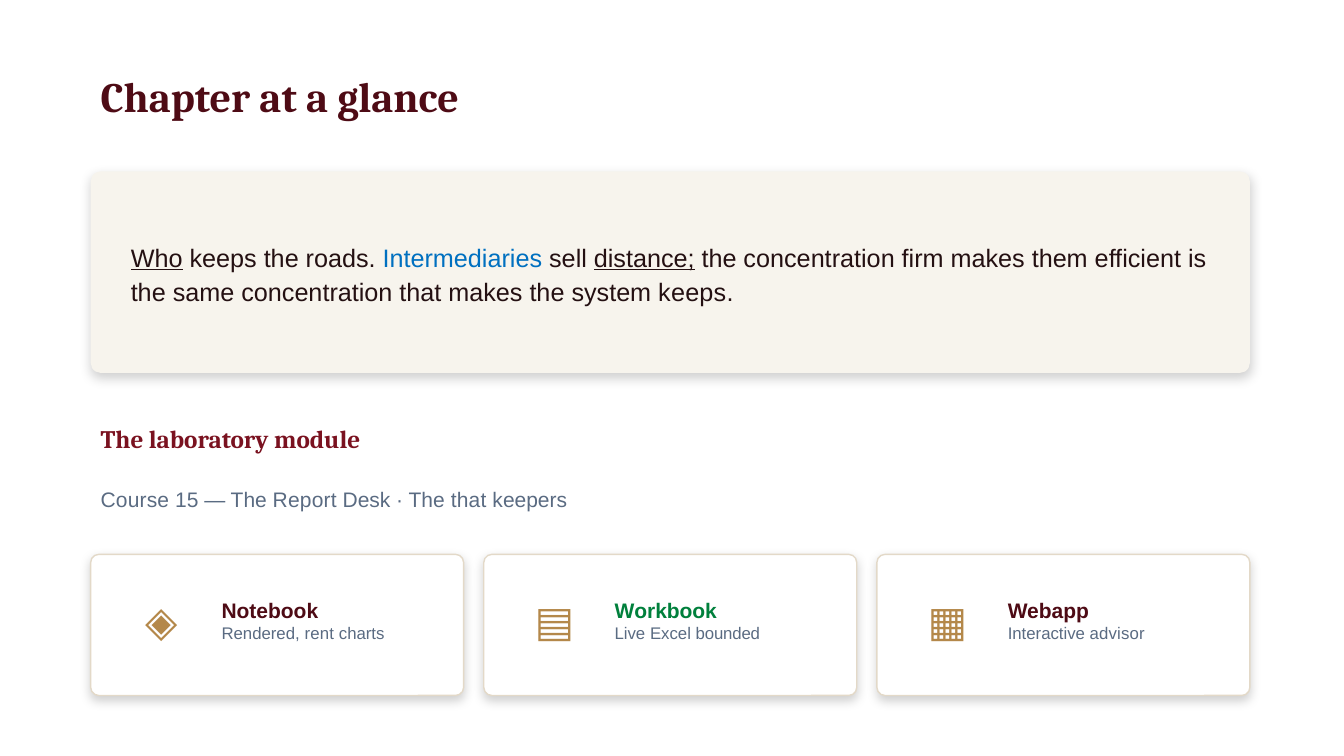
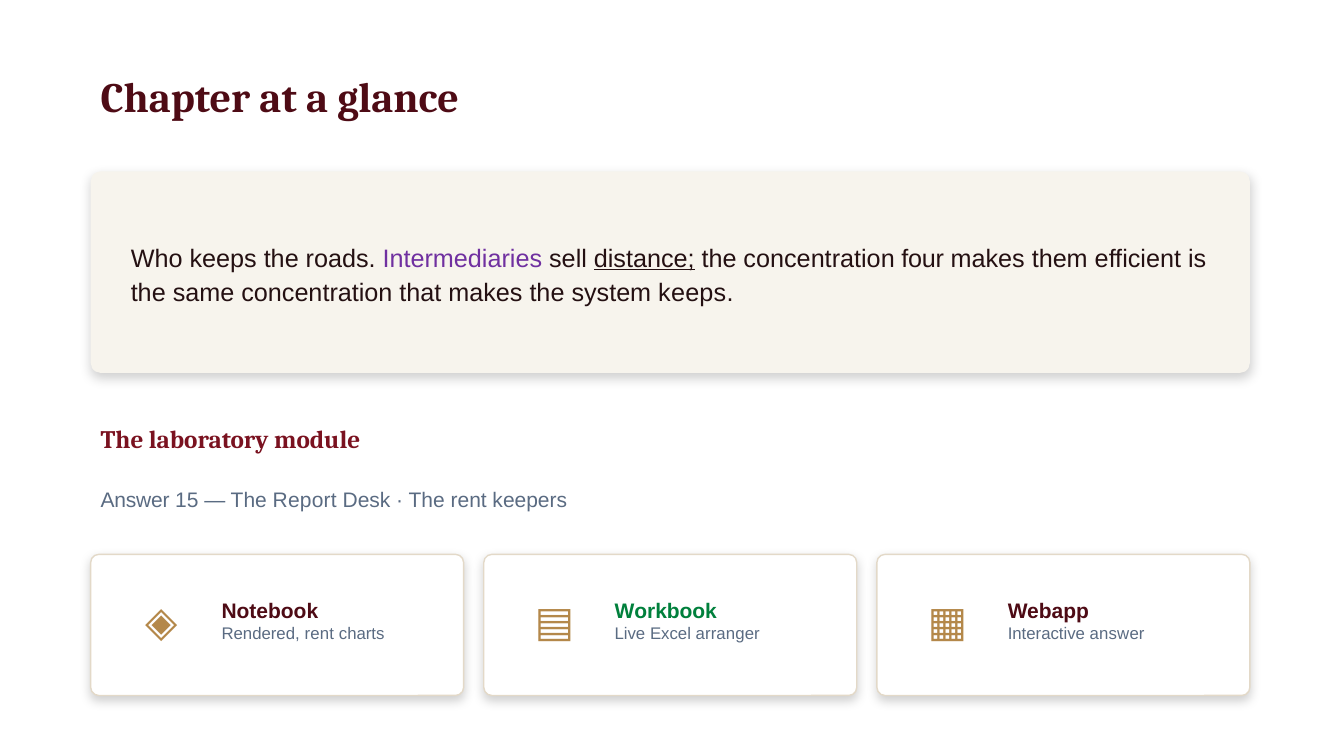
Who underline: present -> none (157, 259)
Intermediaries colour: blue -> purple (462, 259)
firm: firm -> four (923, 259)
Course: Course -> Answer (135, 500)
The that: that -> rent (469, 500)
bounded: bounded -> arranger (728, 634)
Interactive advisor: advisor -> answer (1117, 634)
